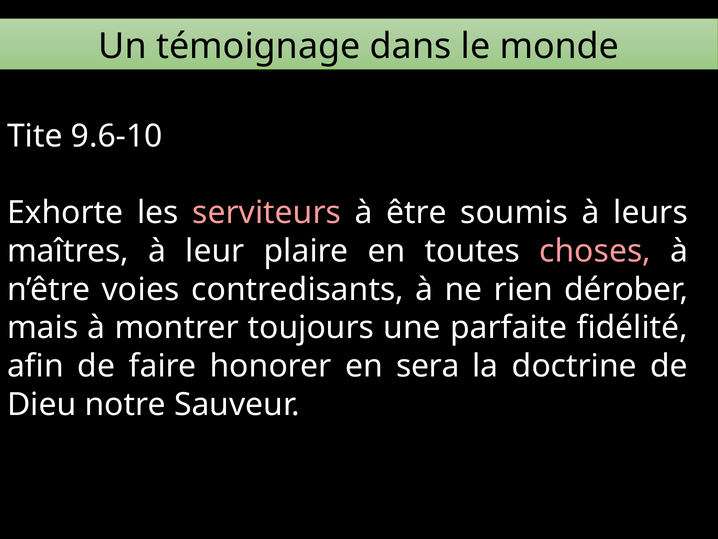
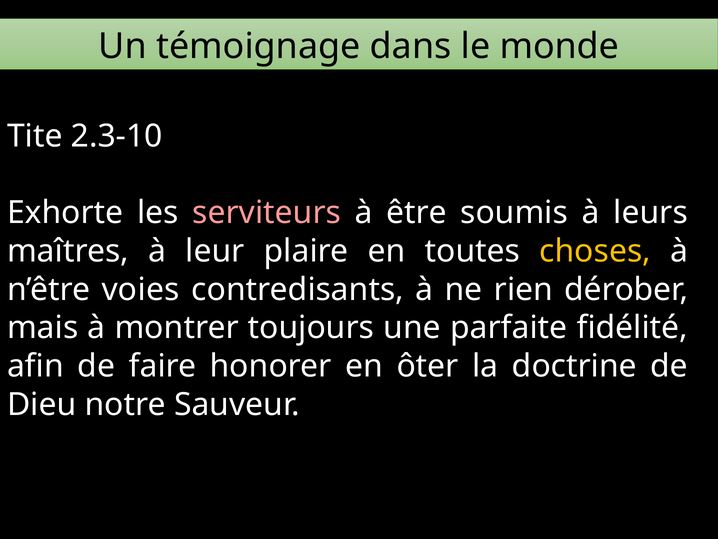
9.6-10: 9.6-10 -> 2.3-10 (117, 136)
choses colour: pink -> yellow (595, 251)
sera: sera -> ôter (428, 366)
